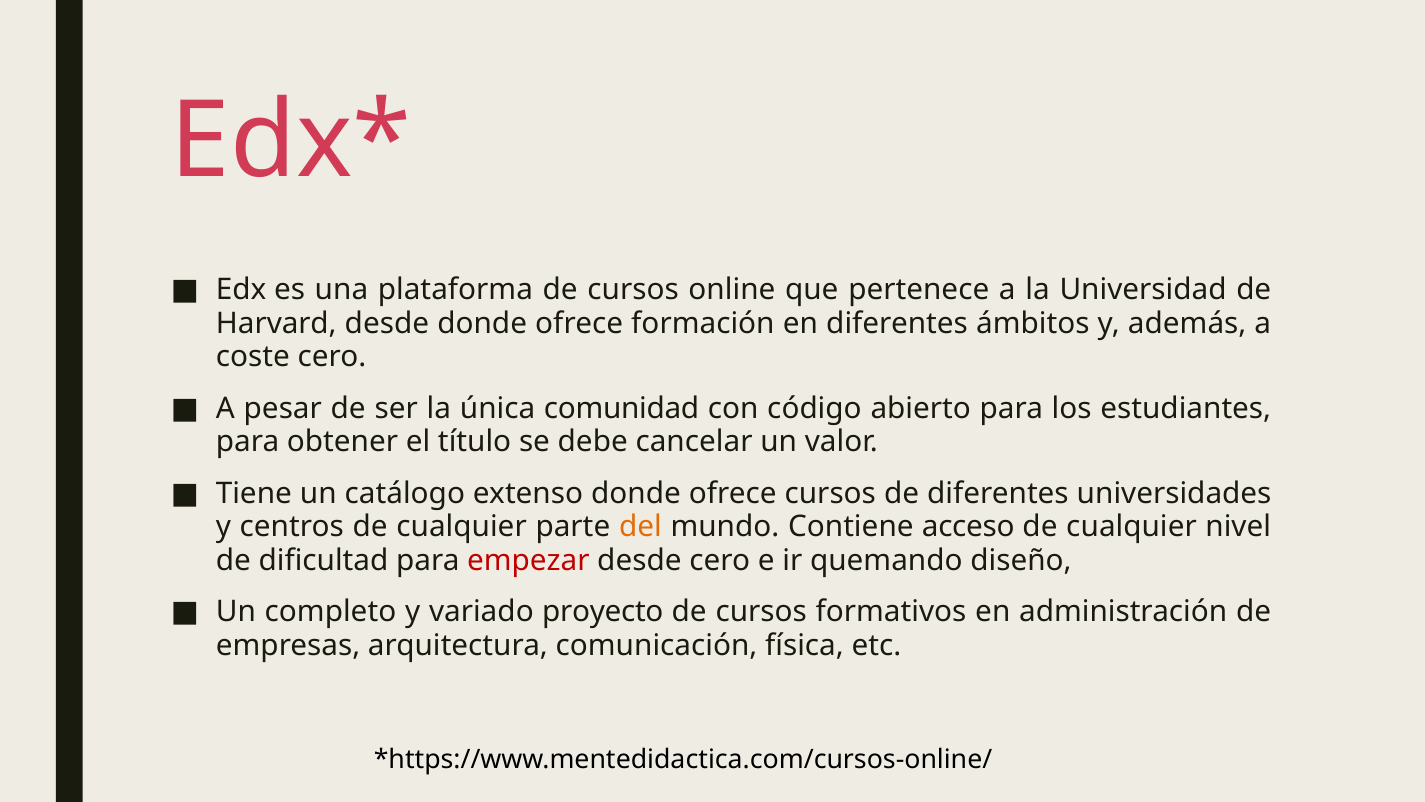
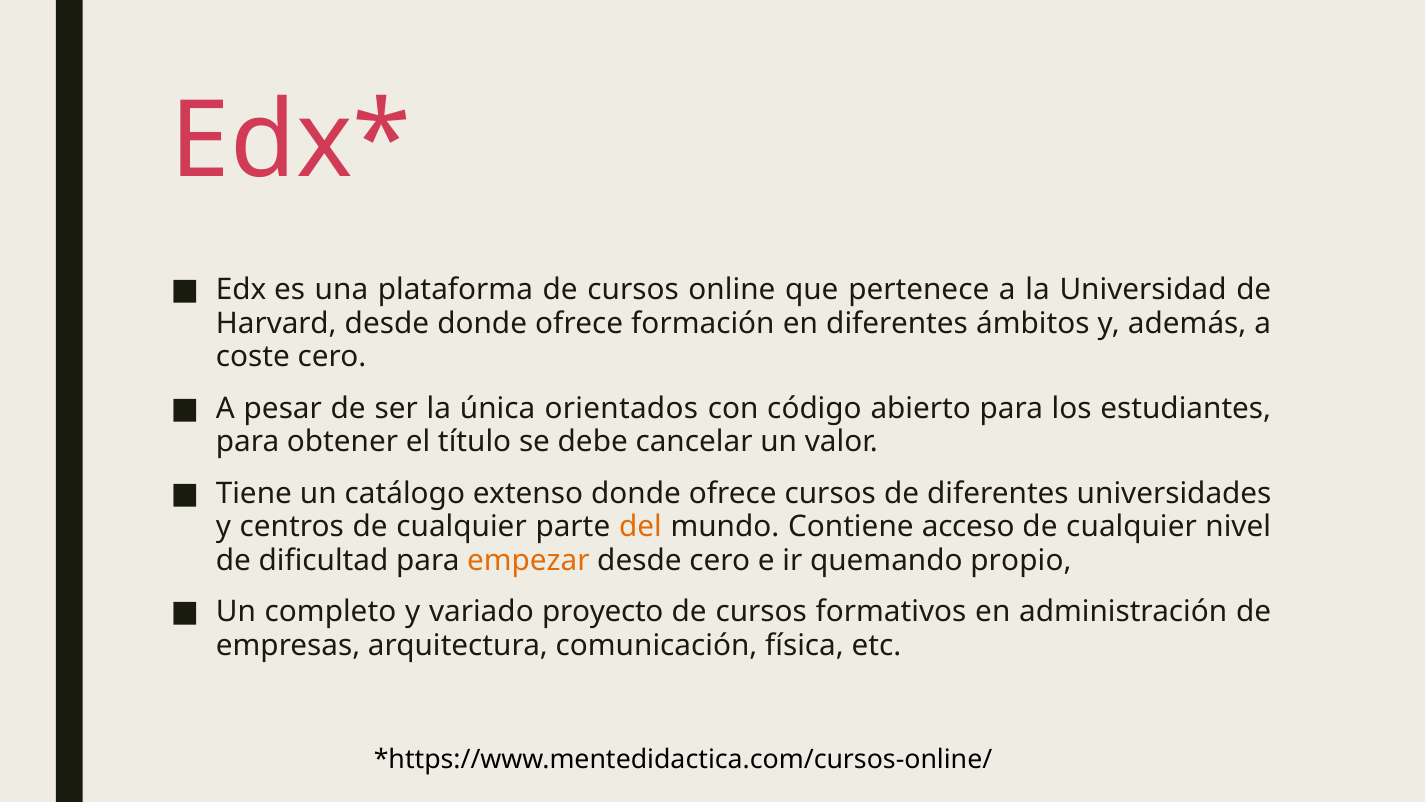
comunidad: comunidad -> orientados (621, 408)
empezar colour: red -> orange (528, 560)
diseño: diseño -> propio (1021, 560)
